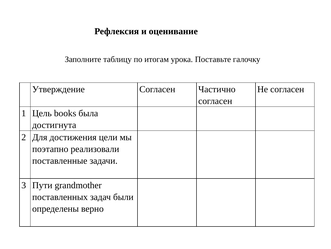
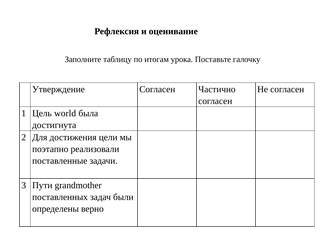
books: books -> world (65, 113)
